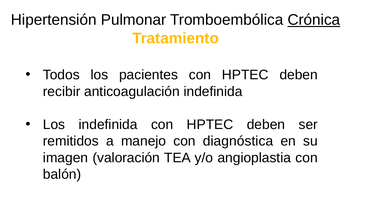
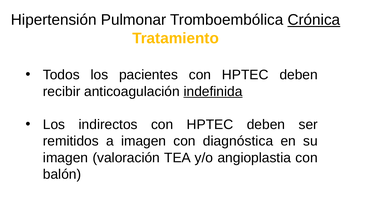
indefinida underline: none -> present (213, 91)
Los indefinida: indefinida -> indirectos (108, 124)
a manejo: manejo -> imagen (144, 141)
